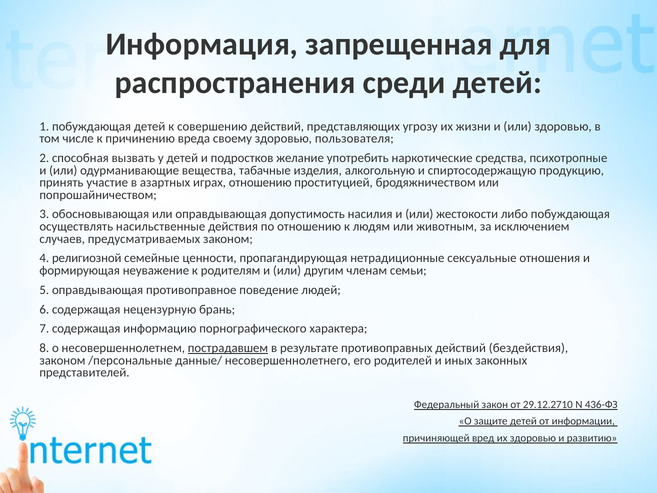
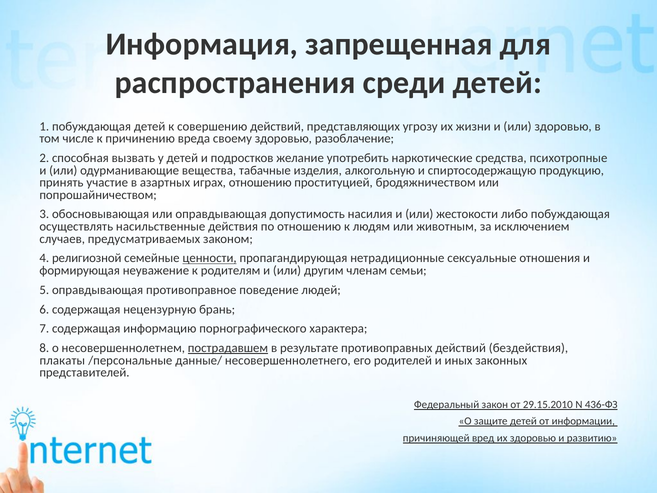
пользователя: пользователя -> разоблачение (354, 139)
ценности underline: none -> present (210, 258)
законом: законом -> плакаты (62, 360)
29.12.2710: 29.12.2710 -> 29.15.2010 (548, 404)
